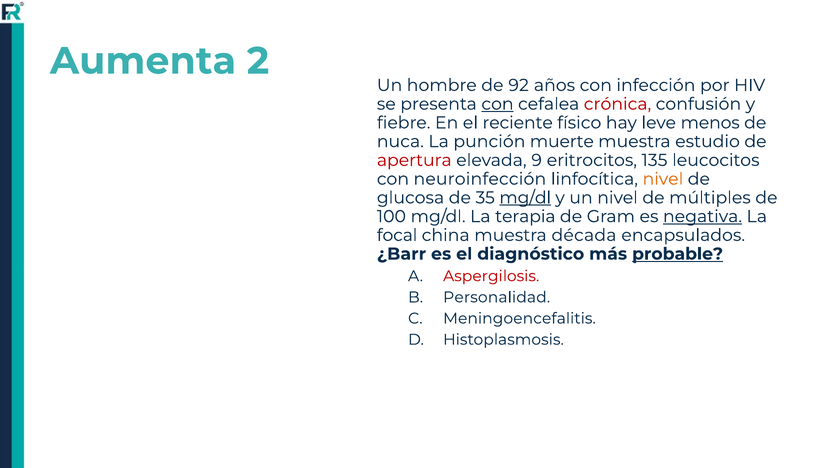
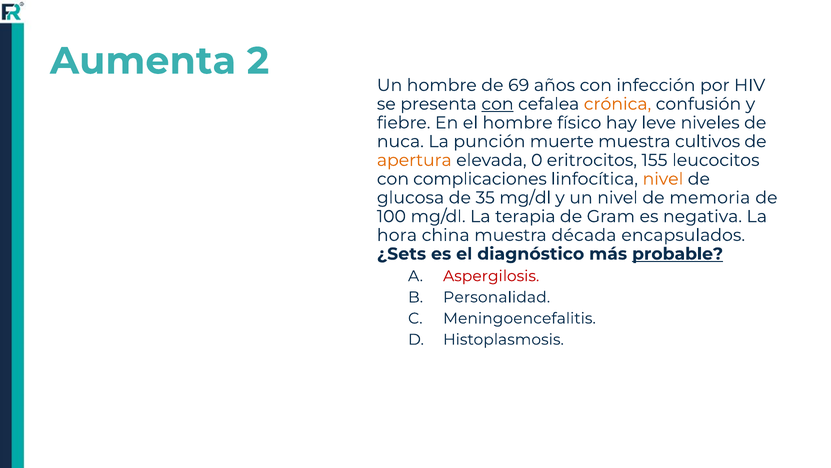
92: 92 -> 69 (519, 85)
crónica colour: red -> orange (618, 104)
el reciente: reciente -> hombre (518, 123)
menos: menos -> niveles (710, 123)
muestra estudio: estudio -> cultivos (708, 141)
apertura colour: red -> orange (414, 160)
9: 9 -> 0 (537, 160)
135: 135 -> 155 (655, 160)
neuroinfección: neuroinfección -> complicaciones (480, 179)
mg/dl underline: present -> none (525, 197)
múltiples: múltiples -> memoria (710, 197)
negativa underline: present -> none (703, 216)
focal: focal -> hora (397, 235)
¿Barr: ¿Barr -> ¿Sets (401, 254)
